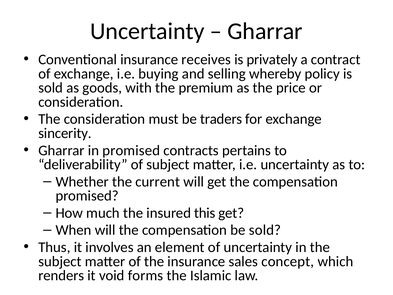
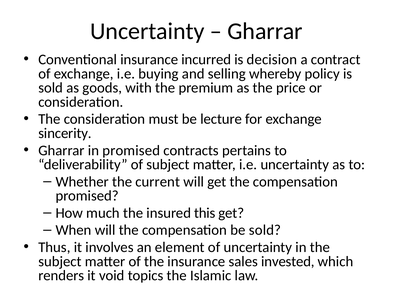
receives: receives -> incurred (206, 59)
privately: privately -> decision (272, 59)
traders: traders -> lecture (221, 119)
concept: concept -> invested (288, 261)
forms: forms -> topics (146, 275)
